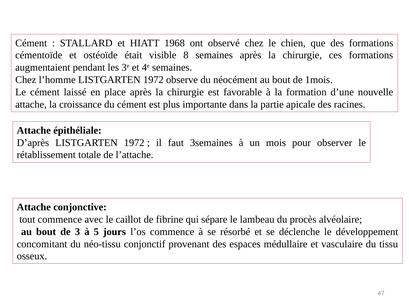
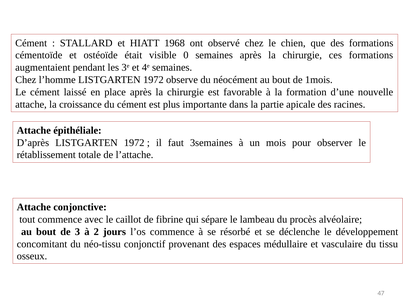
8: 8 -> 0 (186, 55)
5: 5 -> 2 (96, 231)
